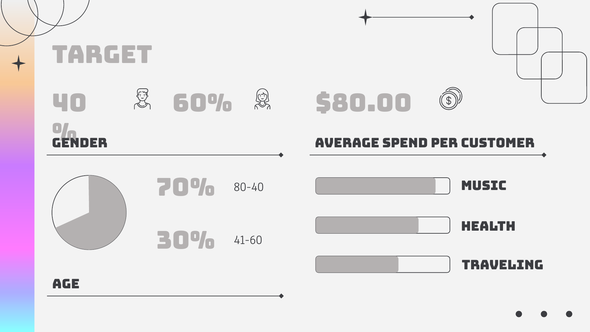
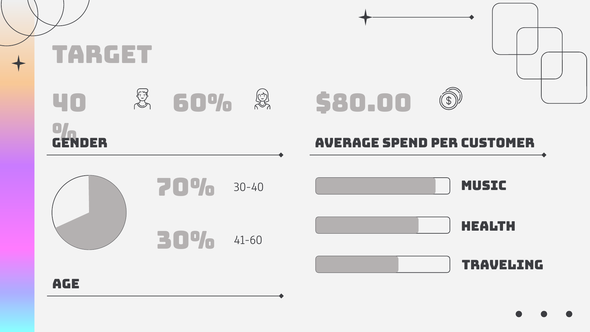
80-40: 80-40 -> 30-40 (249, 187)
